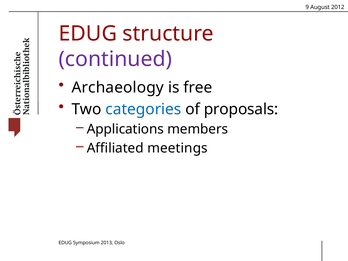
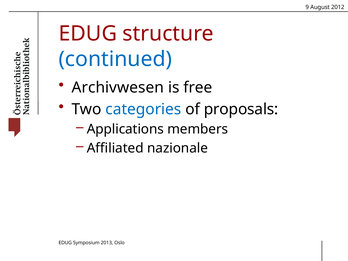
continued colour: purple -> blue (115, 59)
Archaeology: Archaeology -> Archivwesen (118, 88)
meetings: meetings -> nazionale (178, 148)
